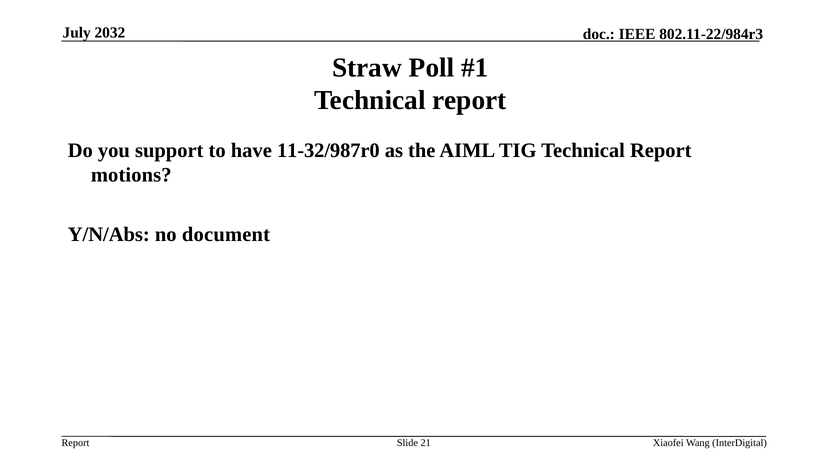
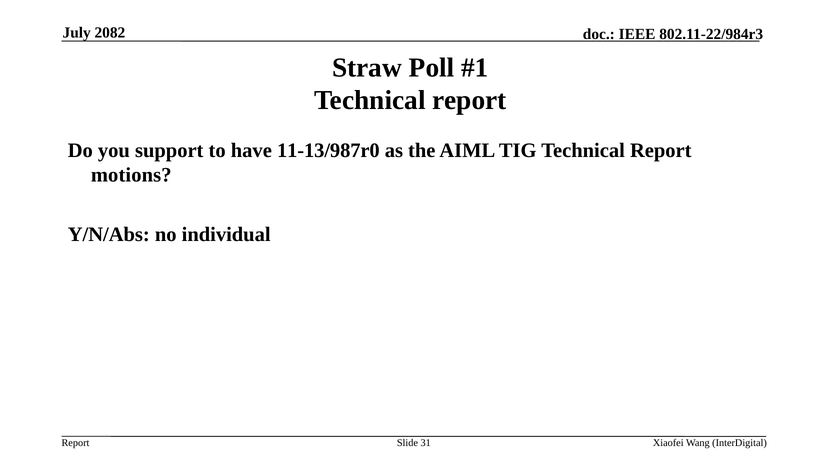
2032: 2032 -> 2082 (110, 33)
11-32/987r0: 11-32/987r0 -> 11-13/987r0 (328, 150)
document: document -> individual (226, 234)
21: 21 -> 31 (426, 443)
